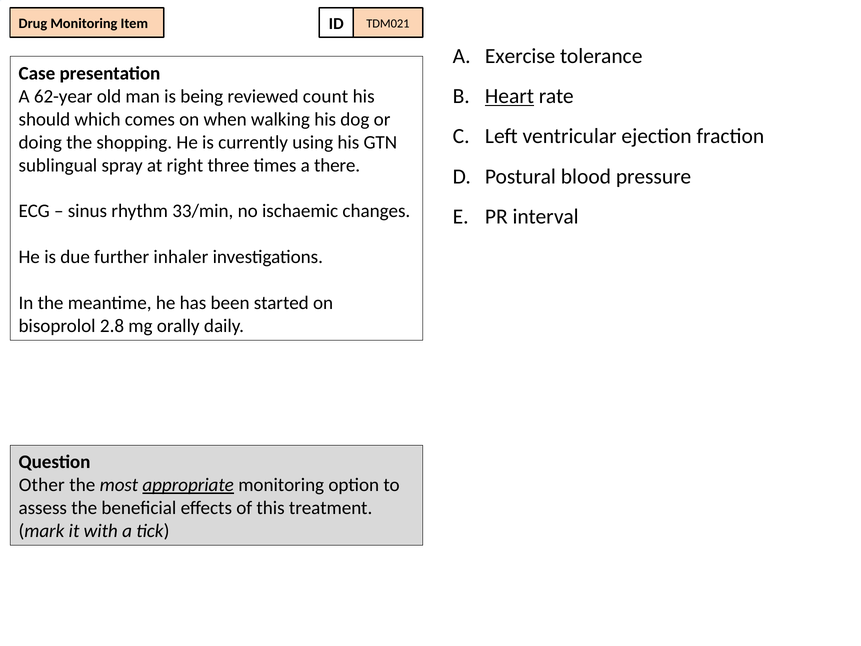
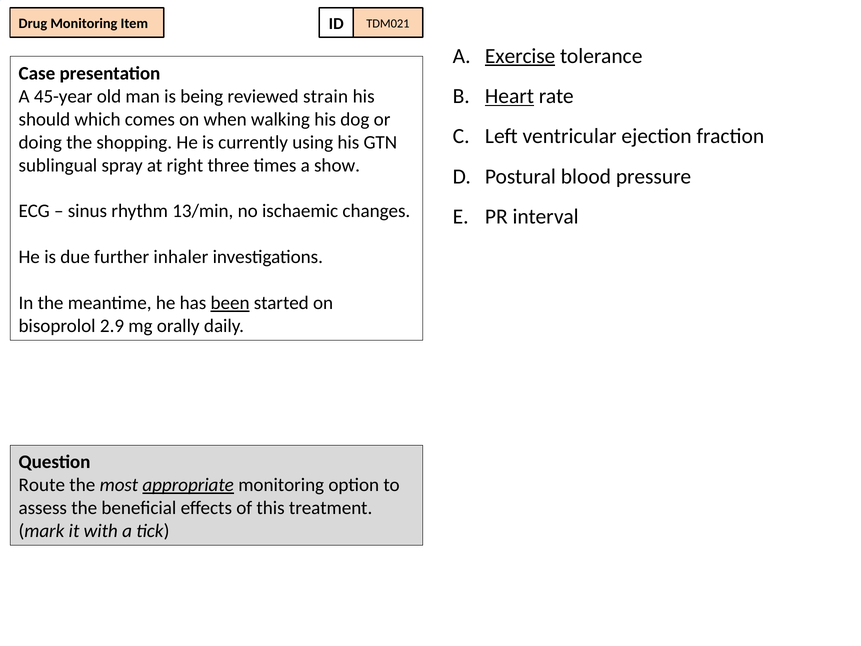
Exercise underline: none -> present (520, 56)
62-year: 62-year -> 45-year (63, 96)
count: count -> strain (326, 96)
there: there -> show (337, 165)
33/min: 33/min -> 13/min (203, 211)
been underline: none -> present (230, 303)
2.8: 2.8 -> 2.9 (112, 326)
Other: Other -> Route (42, 485)
